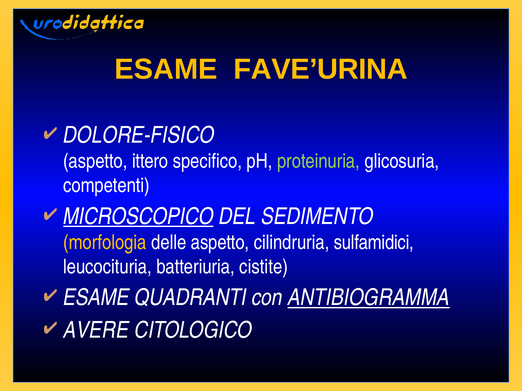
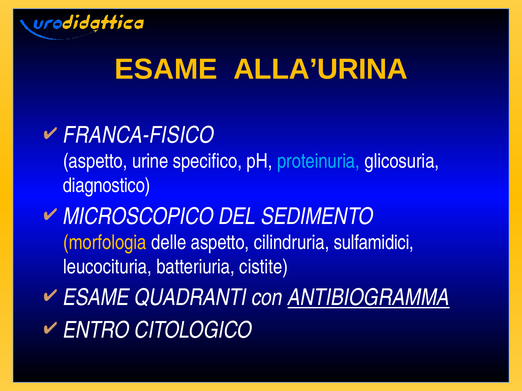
FAVE’URINA: FAVE’URINA -> ALLA’URINA (321, 69)
DOLORE-FISICO: DOLORE-FISICO -> FRANCA-FISICO (139, 136)
ittero: ittero -> urine (150, 161)
proteinuria colour: light green -> light blue (318, 161)
competenti: competenti -> diagnostico (107, 186)
MICROSCOPICO underline: present -> none (138, 217)
AVERE: AVERE -> ENTRO (96, 330)
